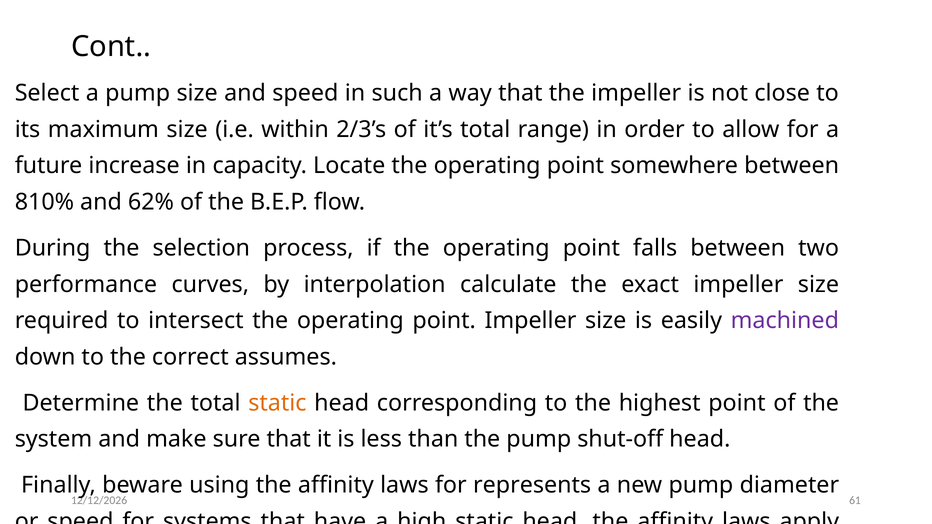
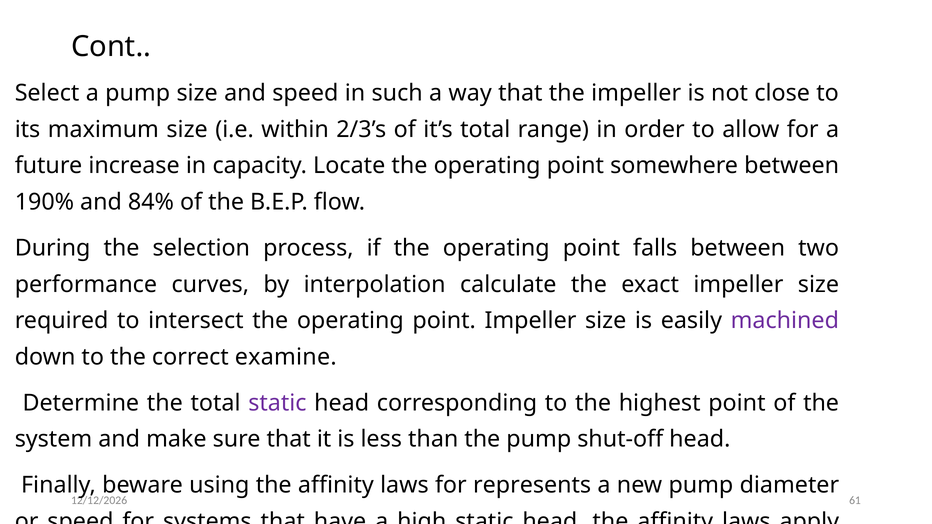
810%: 810% -> 190% (44, 202)
62%: 62% -> 84% (151, 202)
assumes: assumes -> examine (286, 357)
static colour: orange -> purple (277, 403)
